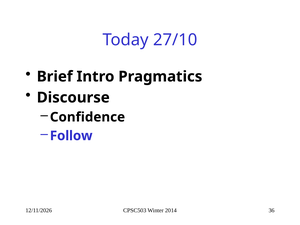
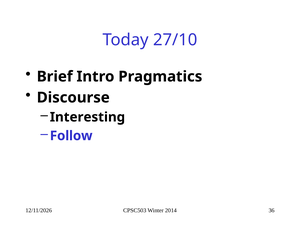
Confidence: Confidence -> Interesting (87, 117)
